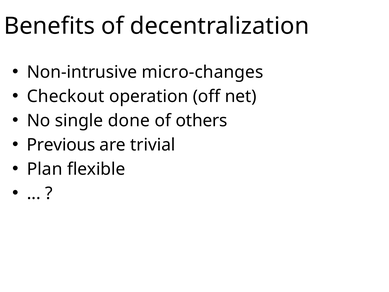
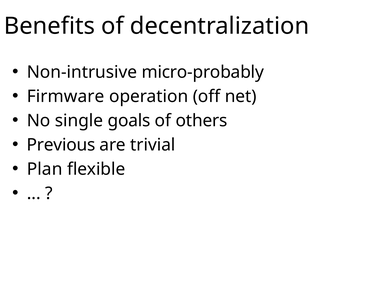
micro-changes: micro-changes -> micro-probably (203, 72)
Checkout: Checkout -> Firmware (66, 96)
done: done -> goals (129, 120)
